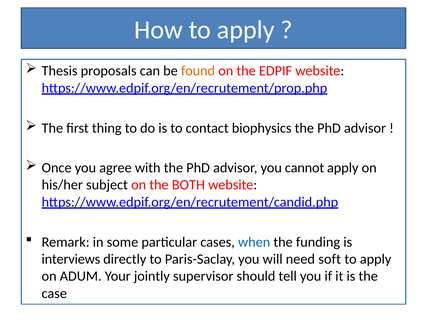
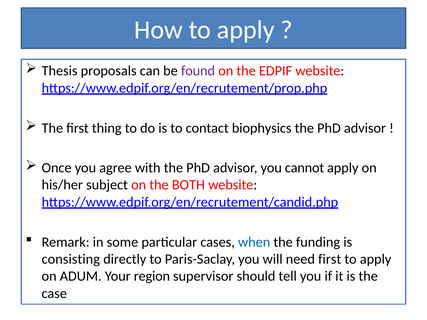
found colour: orange -> purple (198, 71)
interviews: interviews -> consisting (71, 259)
need soft: soft -> first (330, 259)
jointly: jointly -> region (152, 276)
